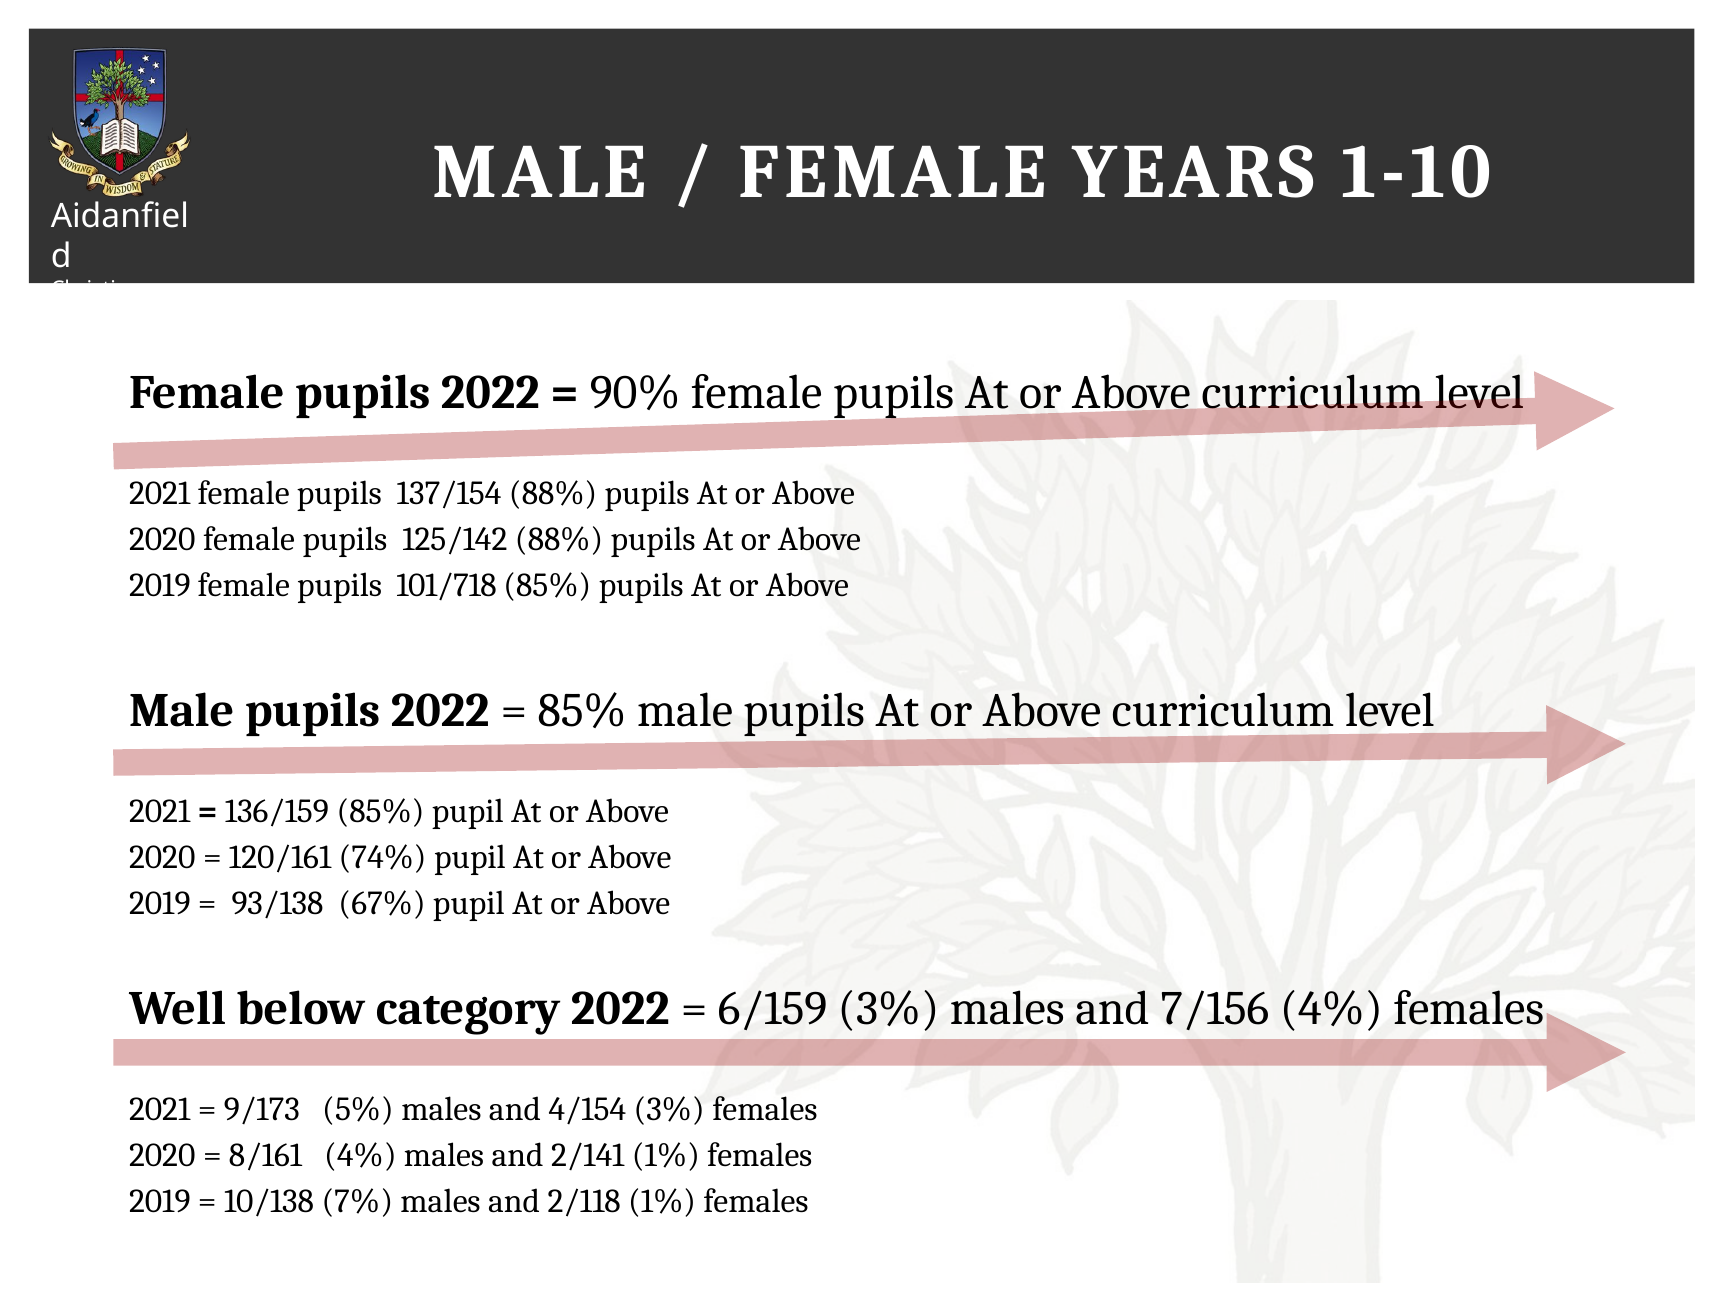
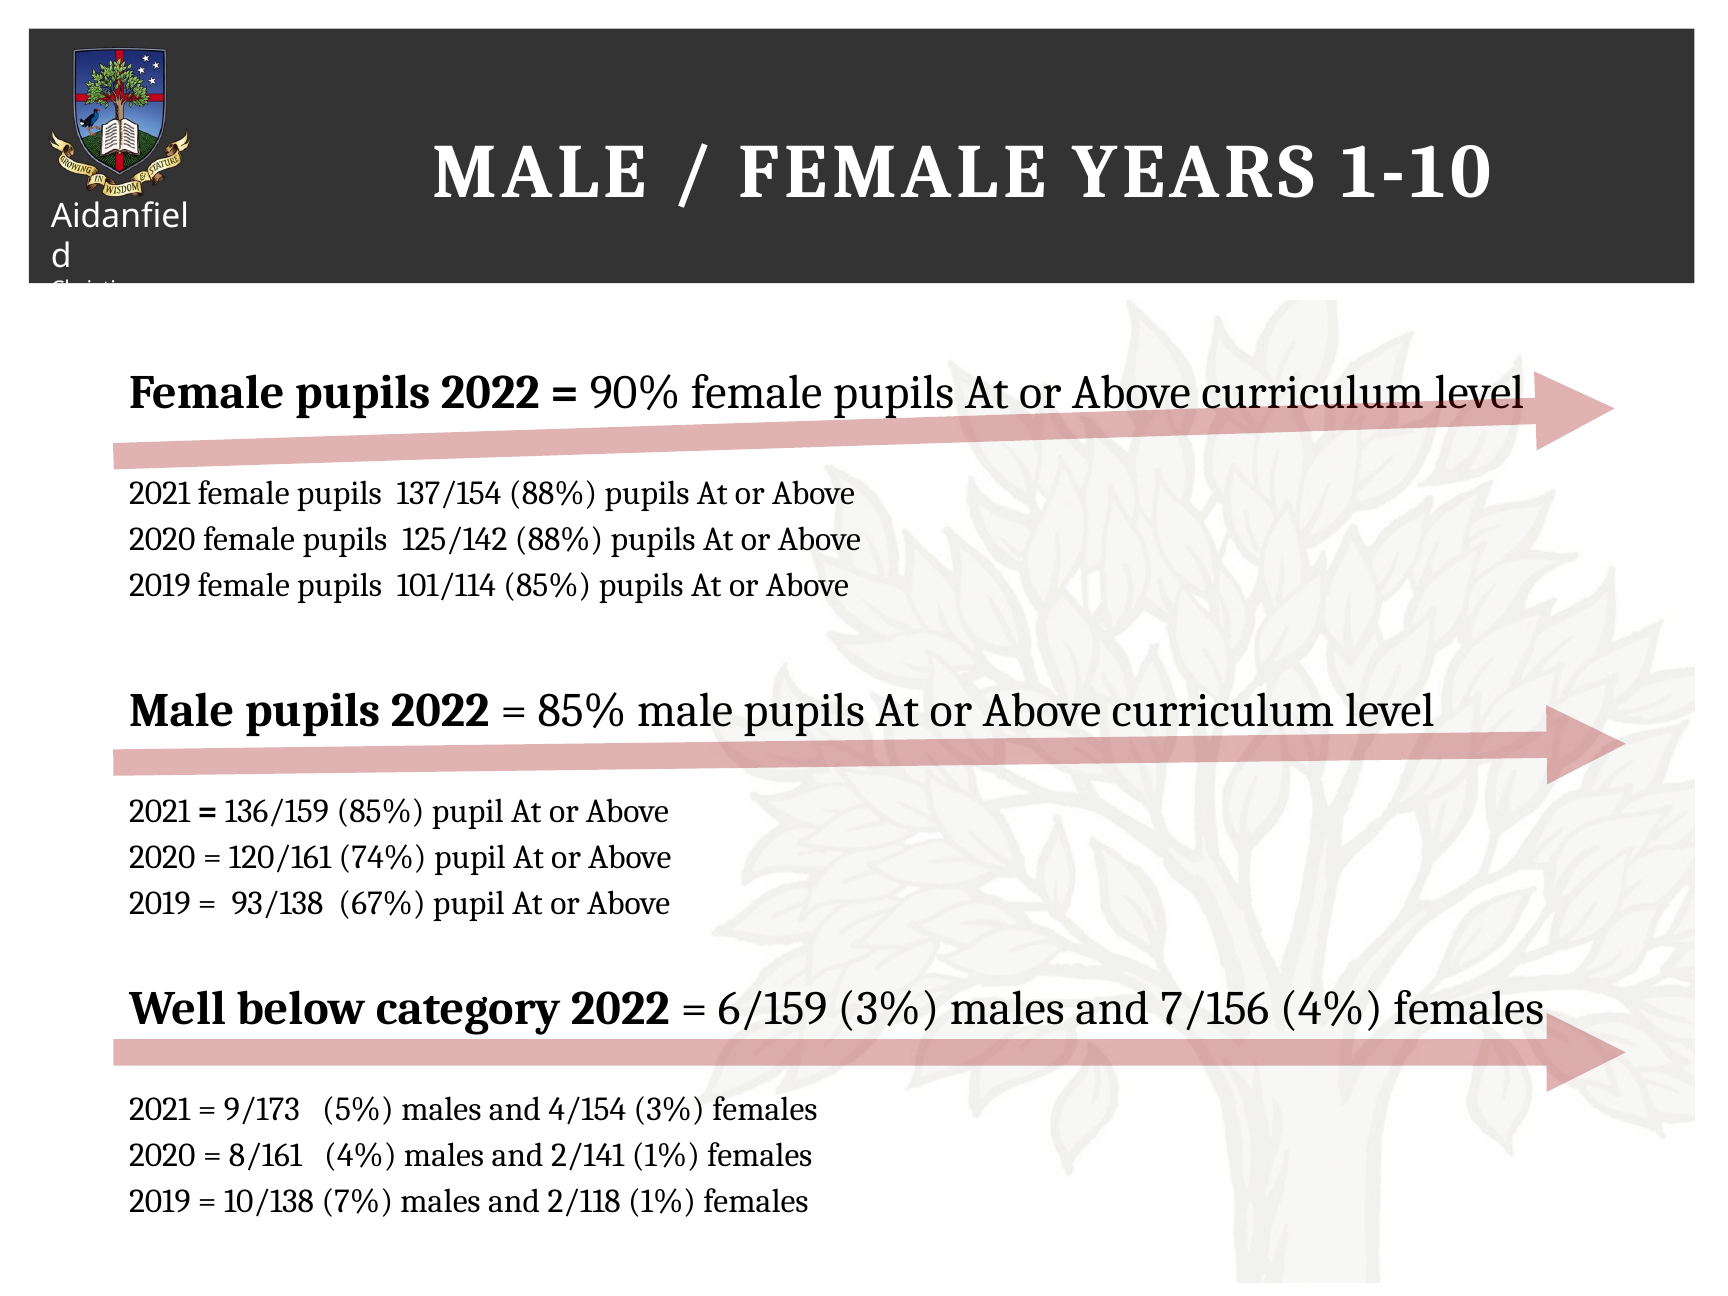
101/718: 101/718 -> 101/114 (446, 586)
